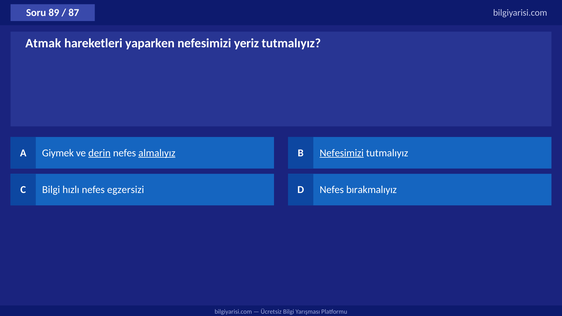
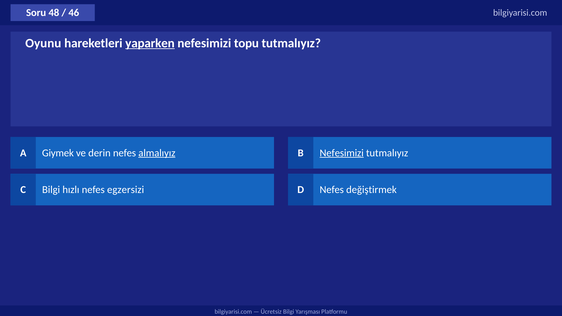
89: 89 -> 48 (54, 13)
87: 87 -> 46 (74, 13)
Atmak: Atmak -> Oyunu (43, 43)
yaparken underline: none -> present (150, 43)
yeriz: yeriz -> topu (246, 43)
derin underline: present -> none (99, 153)
bırakmalıyız: bırakmalıyız -> değiştirmek (371, 190)
